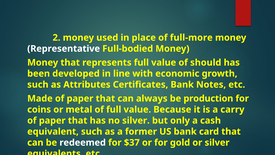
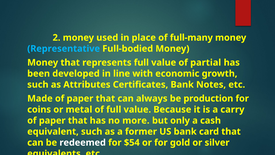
full-more: full-more -> full-many (191, 38)
Representative colour: white -> light blue (64, 49)
should: should -> partial (206, 62)
no silver: silver -> more (136, 120)
$37: $37 -> $54 (132, 142)
